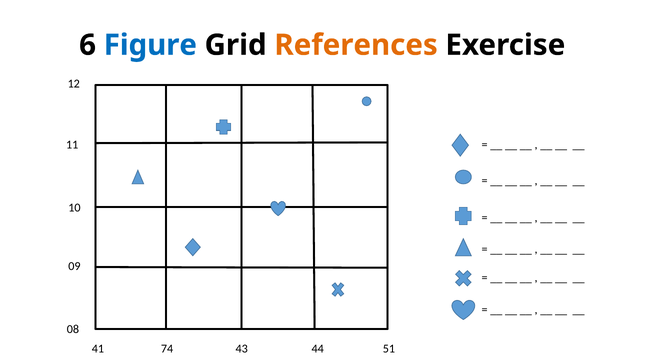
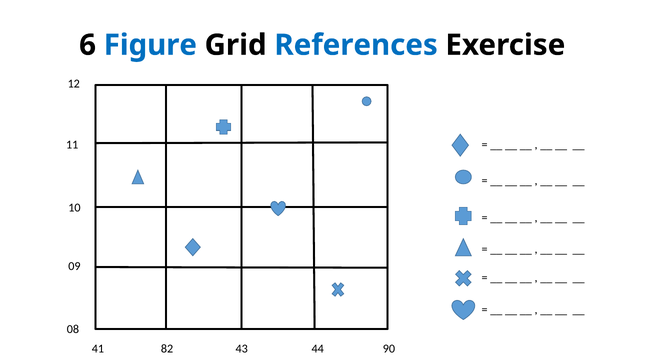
References colour: orange -> blue (356, 45)
74: 74 -> 82 (167, 349)
51: 51 -> 90 (389, 349)
